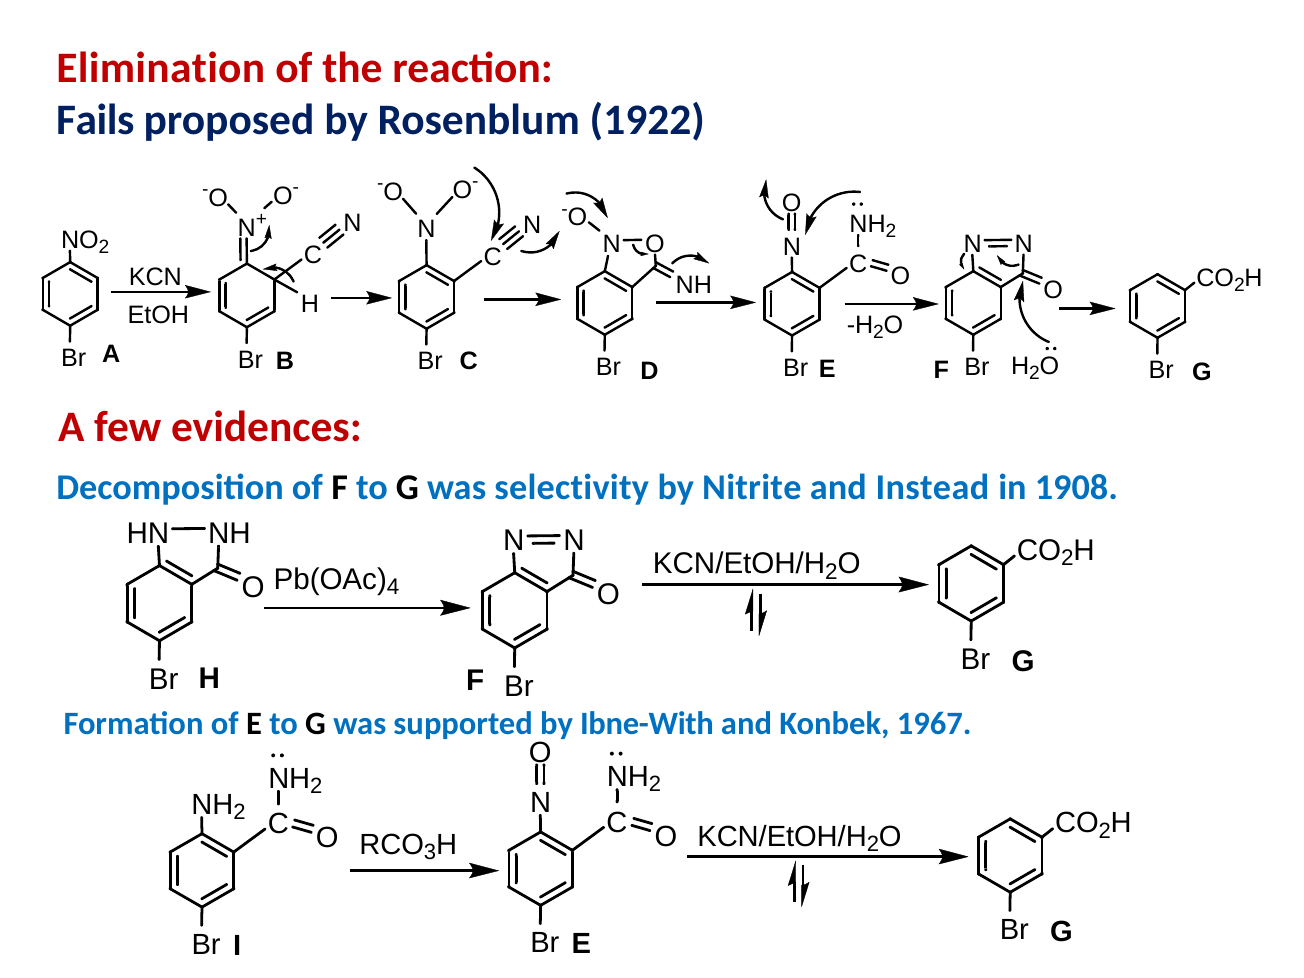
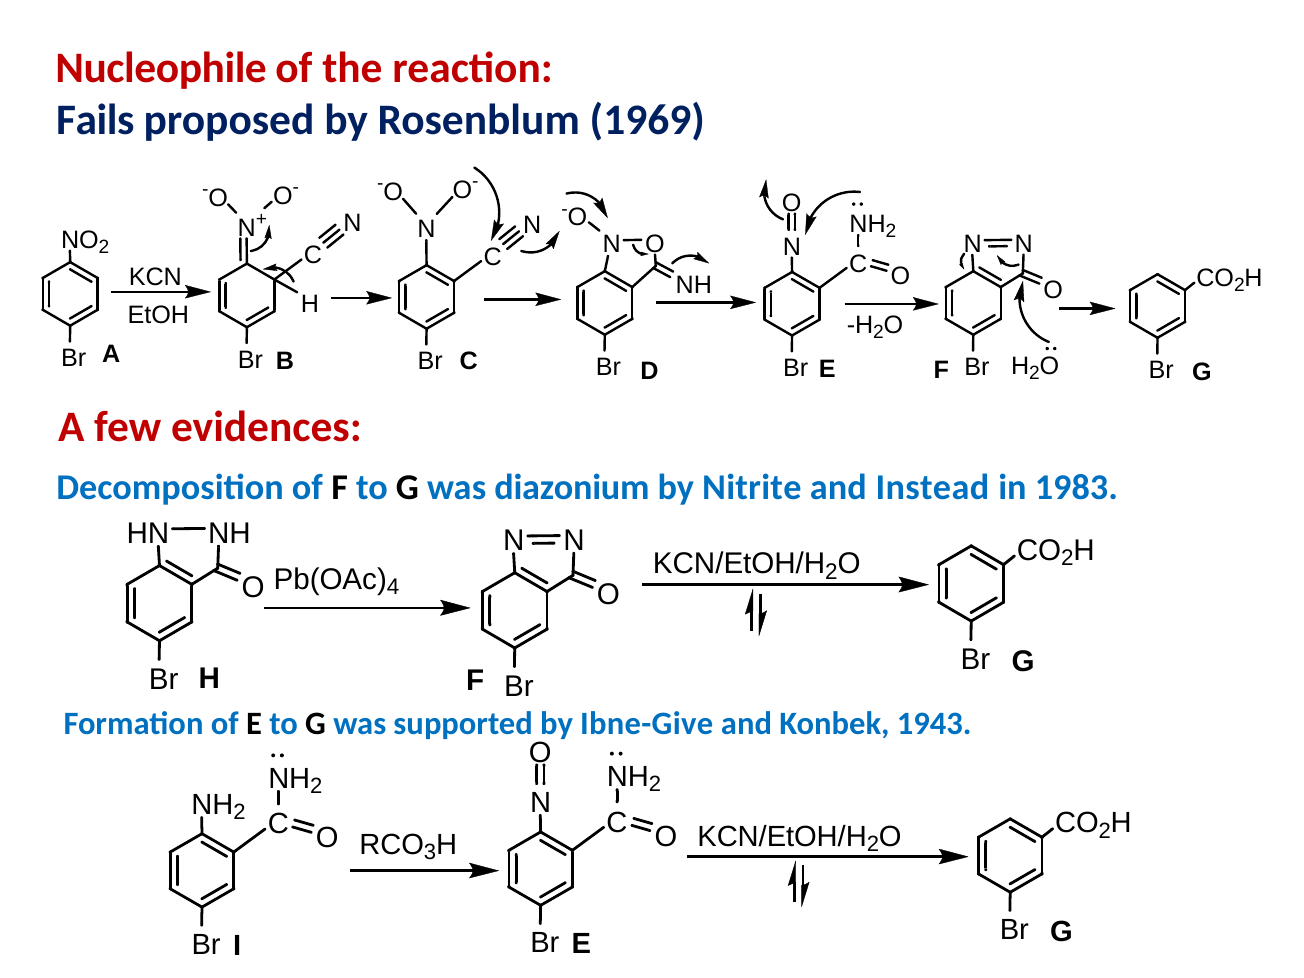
Elimination: Elimination -> Nucleophile (161, 68)
1922: 1922 -> 1969 (647, 120)
selectivity: selectivity -> diazonium (572, 487)
1908: 1908 -> 1983 (1076, 487)
Ibne-With: Ibne-With -> Ibne-Give (647, 724)
1967: 1967 -> 1943 (934, 724)
